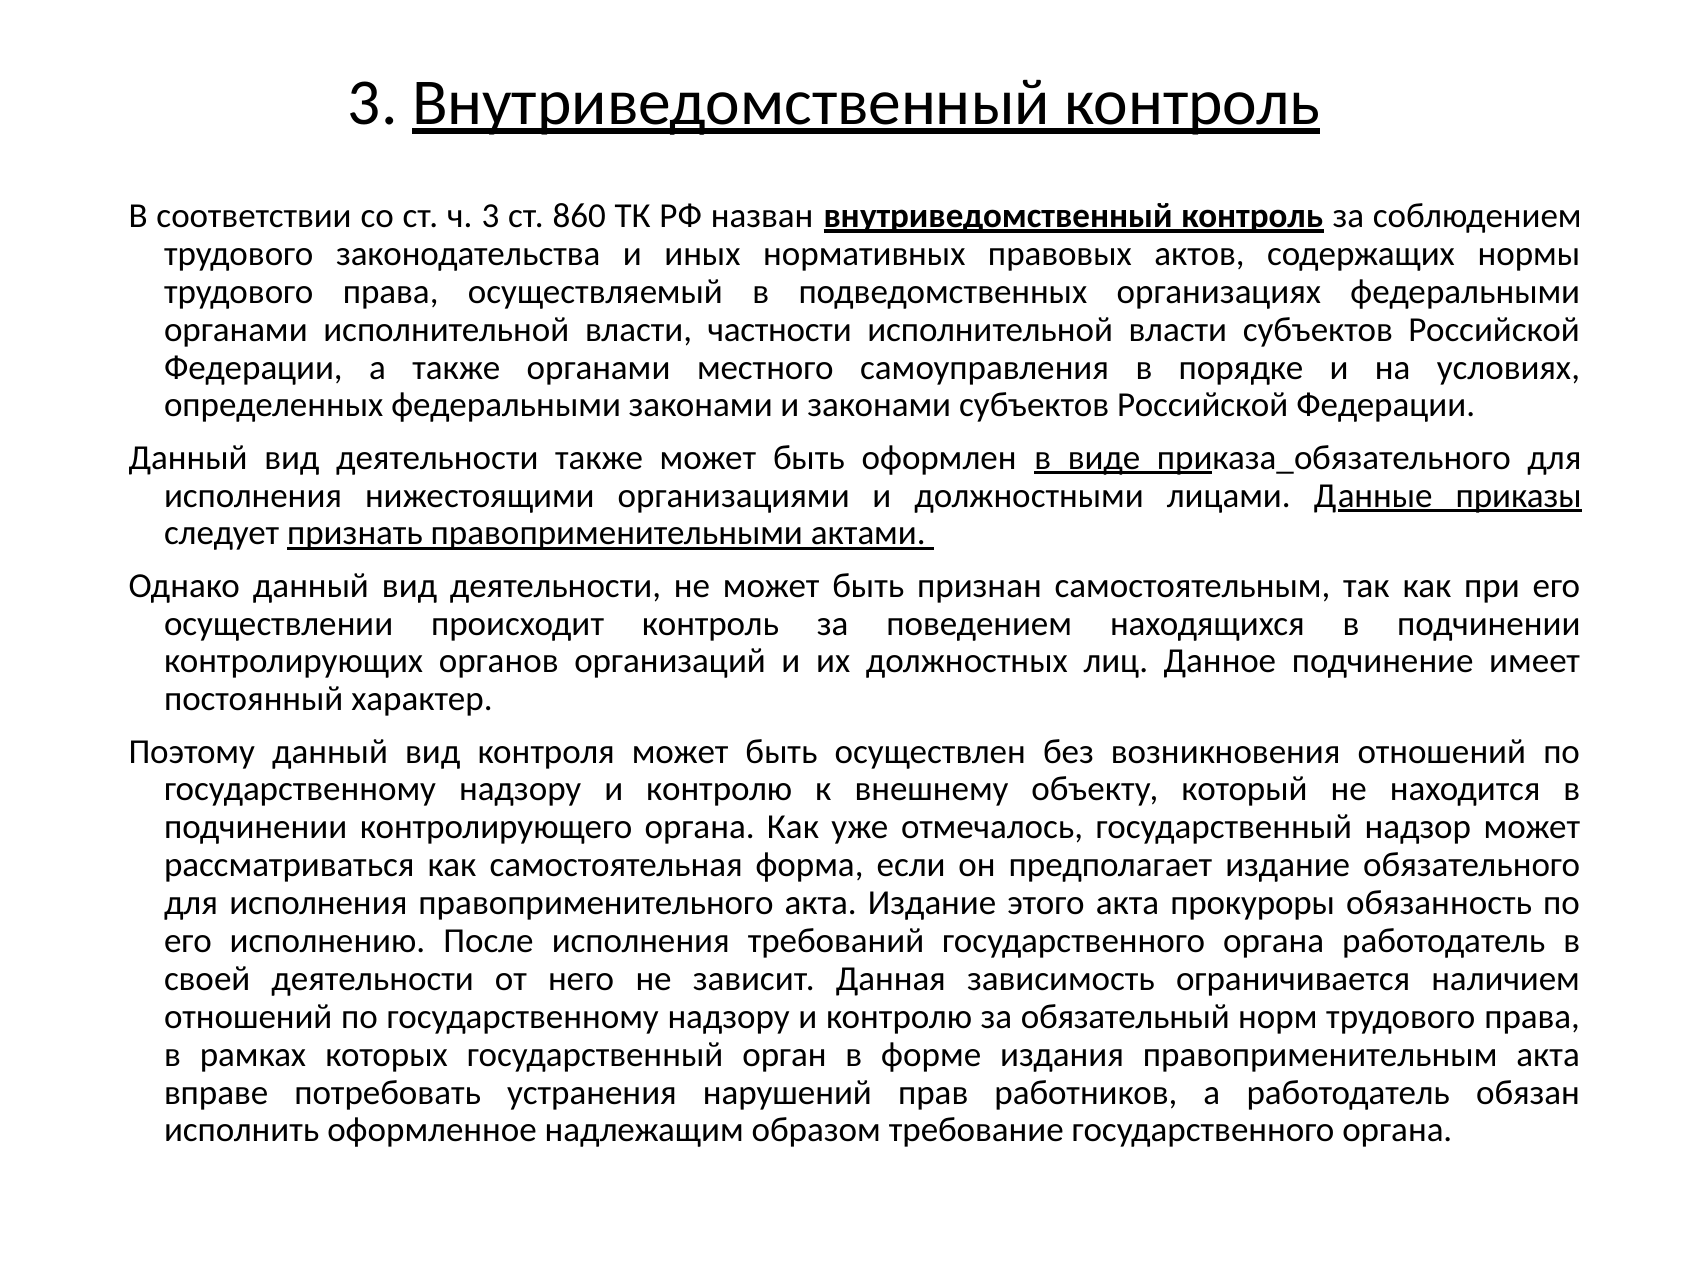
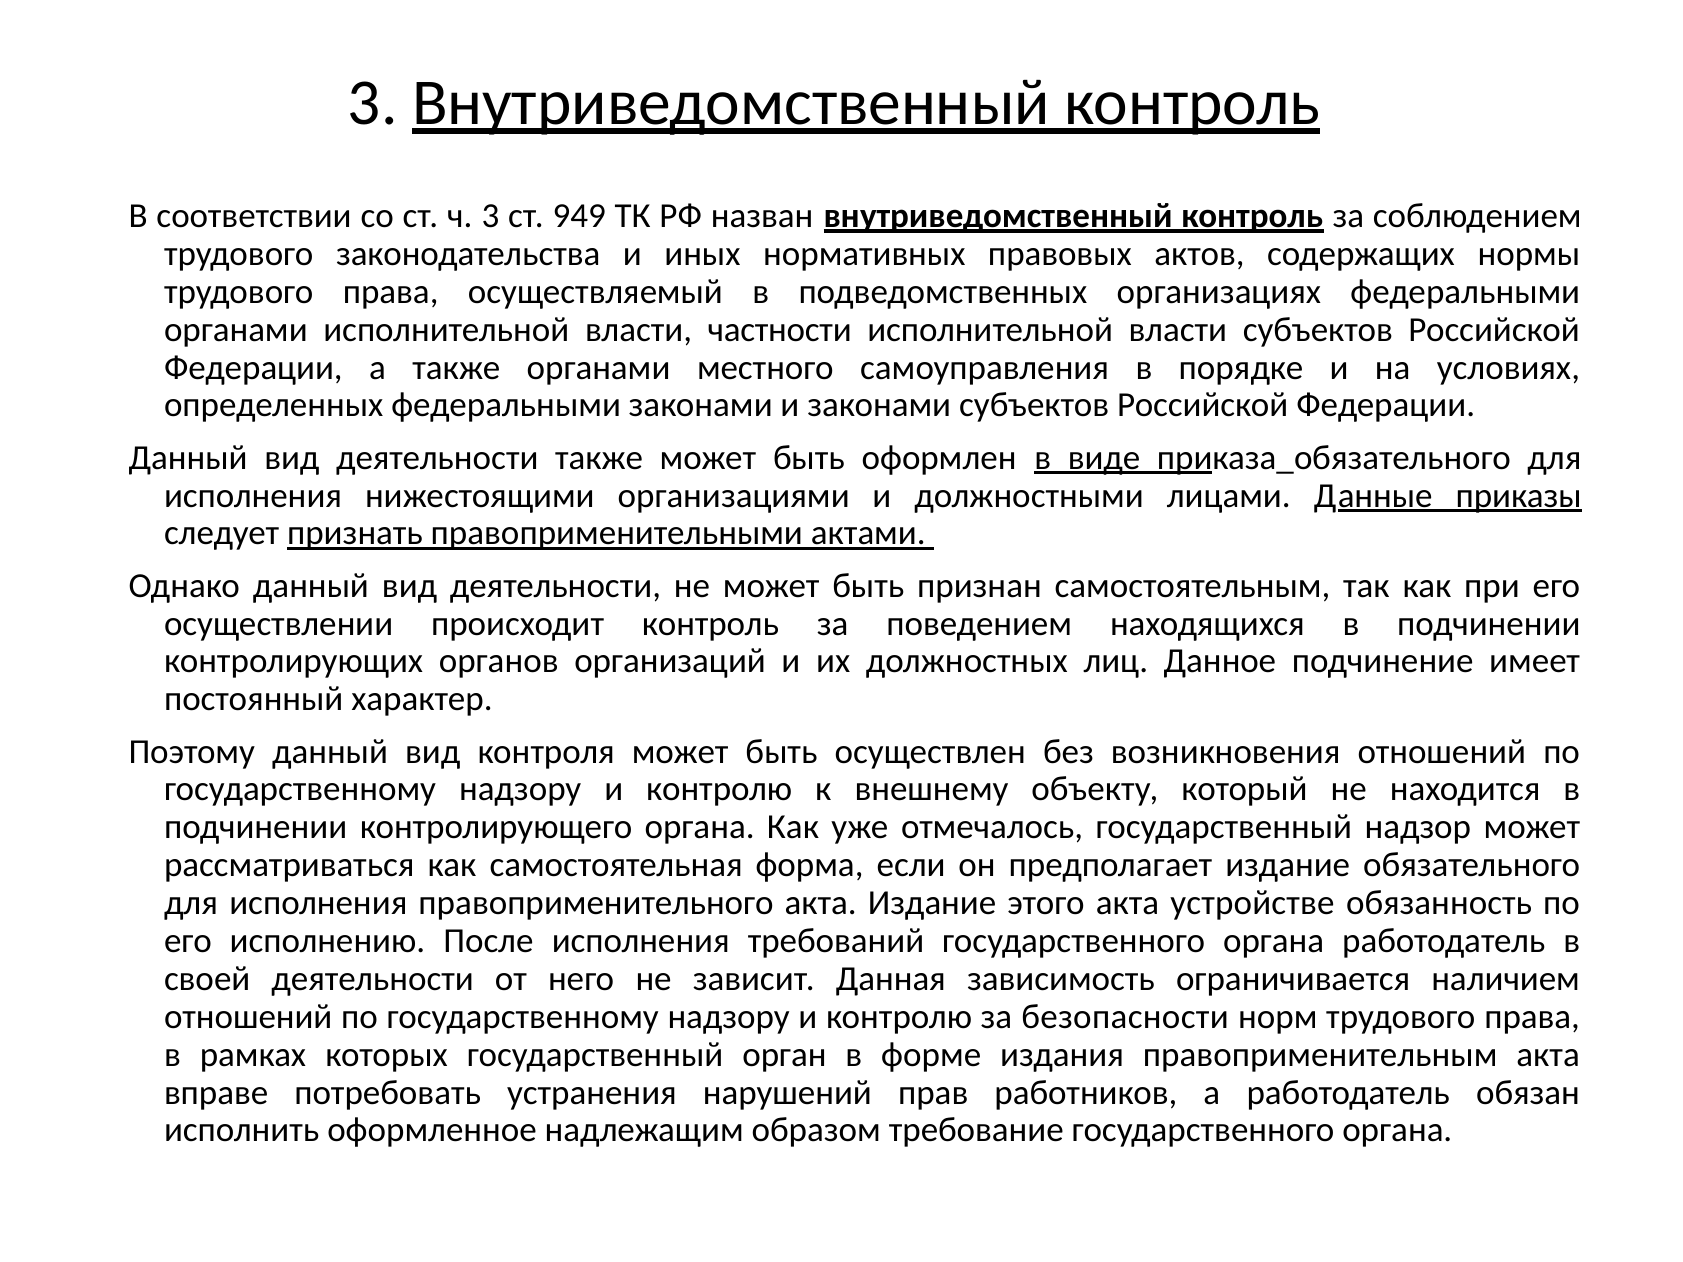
860: 860 -> 949 (579, 216)
прокуроры: прокуроры -> устройстве (1252, 903)
обязательный: обязательный -> безопасности (1125, 1017)
